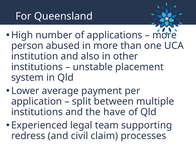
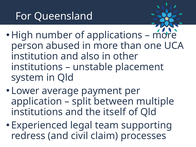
have: have -> itself (114, 112)
